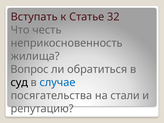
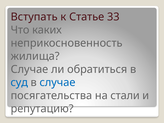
32: 32 -> 33 (113, 17)
честь: честь -> каких (47, 30)
Вопрос: Вопрос -> Случае (29, 69)
суд colour: black -> blue (19, 82)
